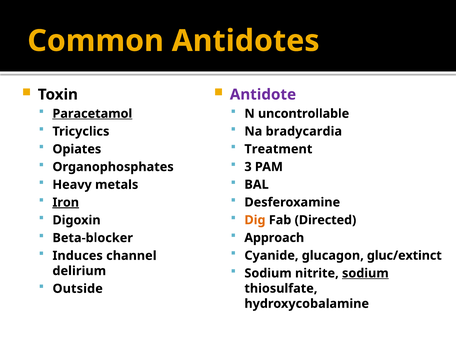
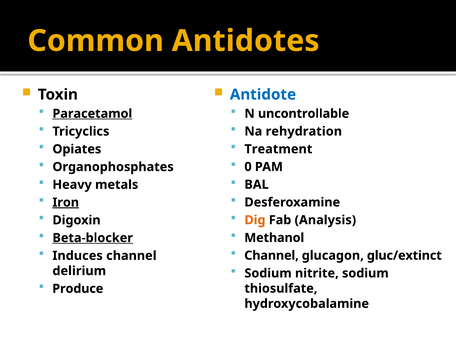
Antidote colour: purple -> blue (263, 95)
bradycardia: bradycardia -> rehydration (304, 131)
3: 3 -> 0 (248, 167)
Directed: Directed -> Analysis (325, 220)
Approach: Approach -> Methanol (274, 238)
Beta-blocker underline: none -> present (93, 238)
Cyanide: Cyanide -> Channel (272, 256)
sodium underline: present -> none (365, 273)
Outside: Outside -> Produce (78, 289)
